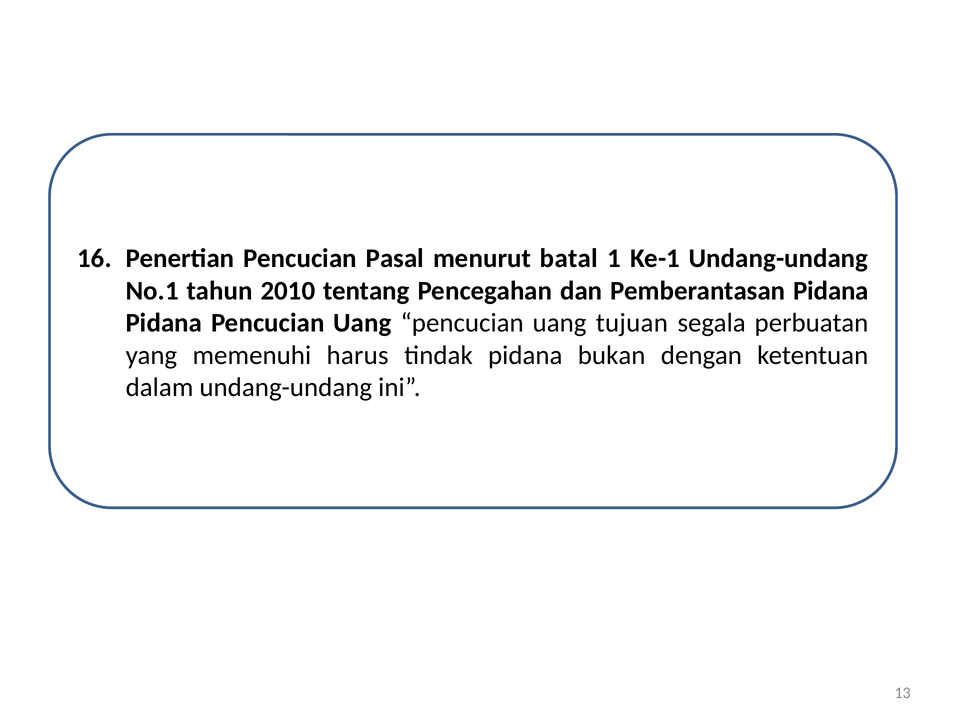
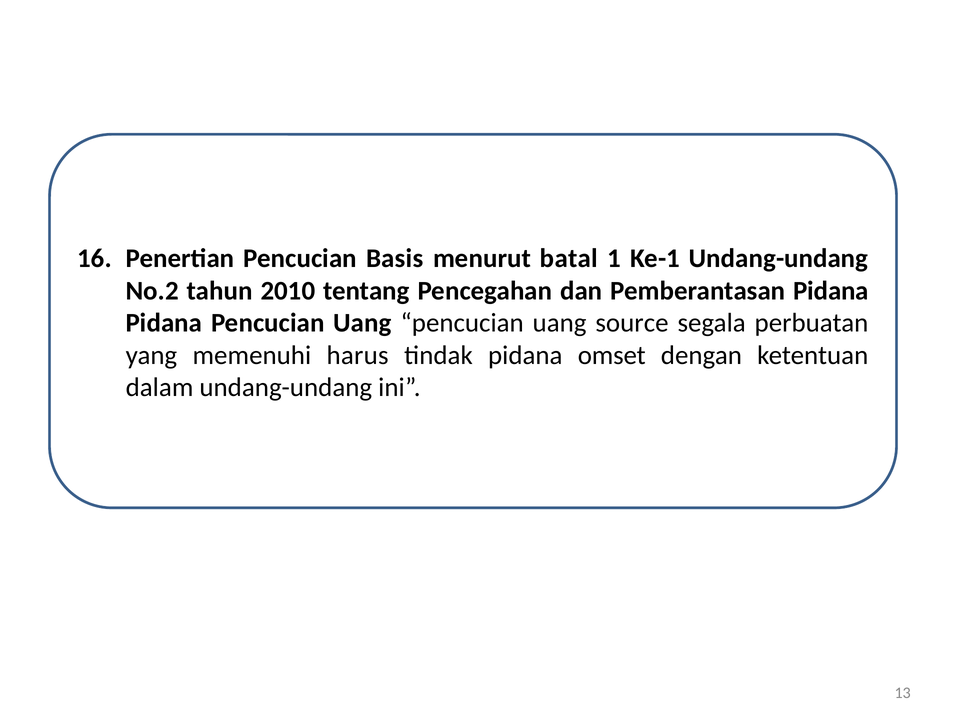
Pasal: Pasal -> Basis (395, 259)
No.1: No.1 -> No.2 (152, 291)
tujuan: tujuan -> source (632, 323)
bukan: bukan -> omset (612, 356)
